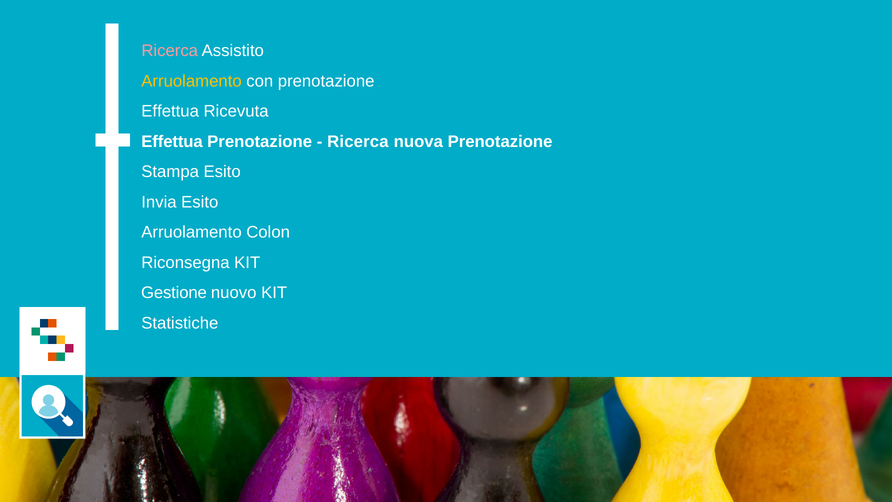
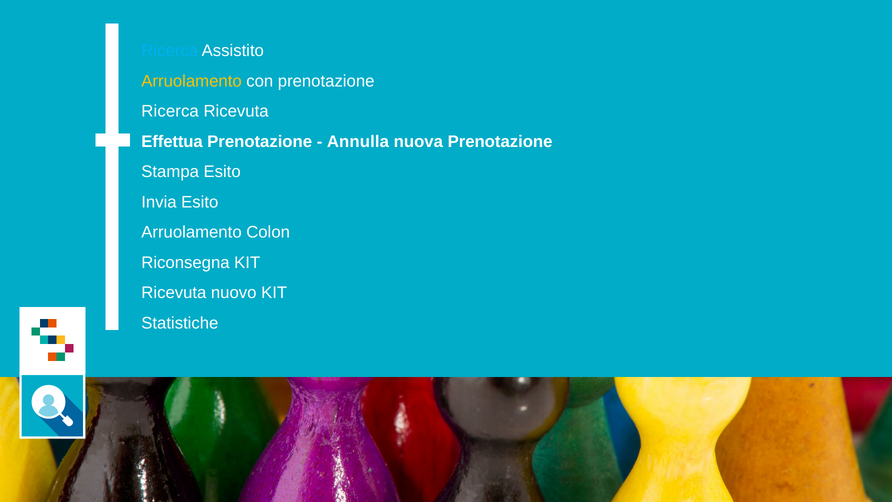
Ricerca colour: pink -> light blue (170, 51)
Effettua: Effettua -> Ricerca (170, 111)
Ricerca: Ricerca -> Annulla (358, 141)
Gestione: Gestione -> Ricevuta (174, 293)
